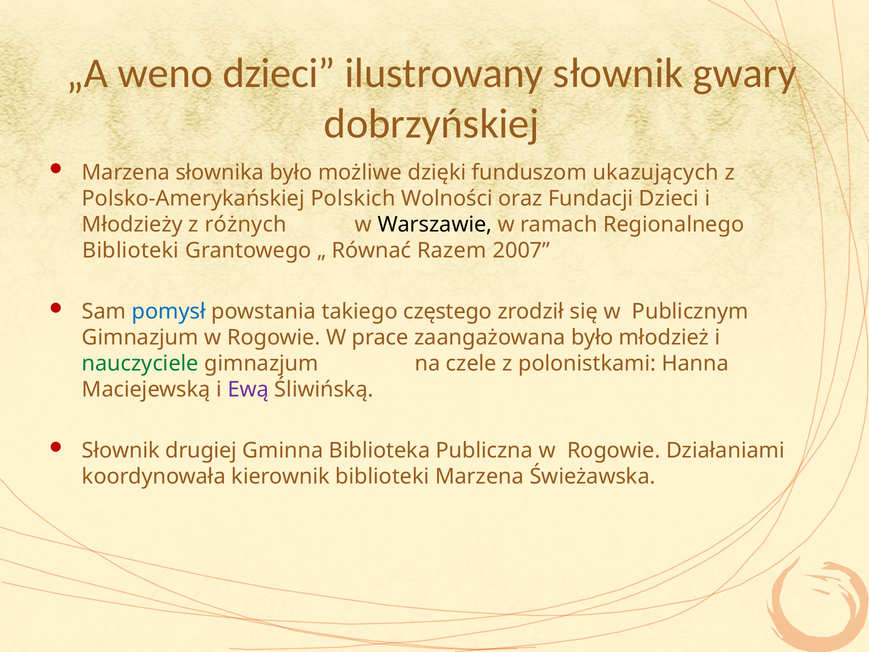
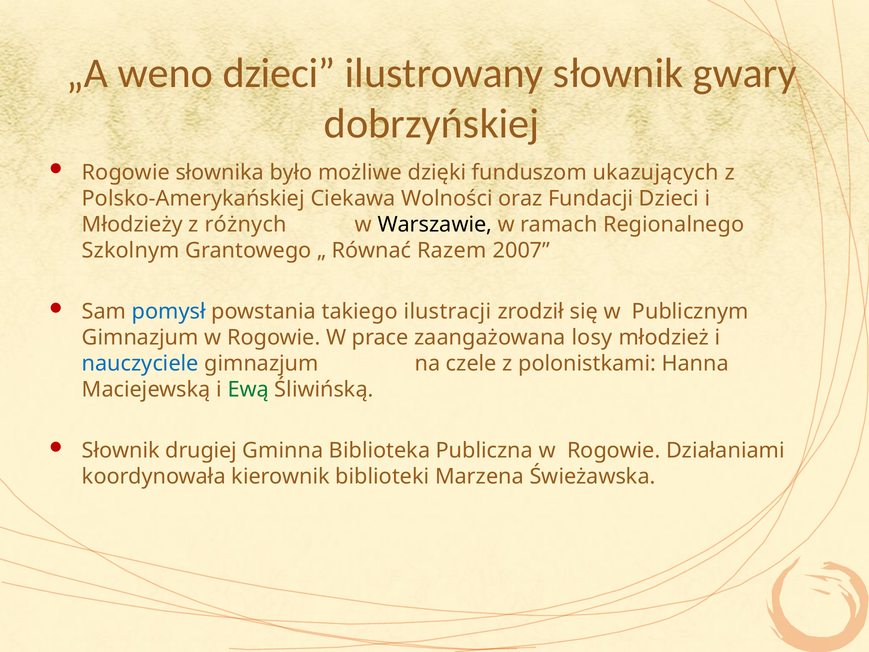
Marzena: Marzena -> Rogowie (126, 172)
Polskich: Polskich -> Ciekawa (353, 198)
Biblioteki: Biblioteki -> Szkolnym (131, 250)
częstego: częstego -> ilustracji (448, 311)
zaangażowana było: było -> losy (592, 337)
nauczyciele colour: green -> blue (140, 363)
Ewą colour: purple -> green (248, 390)
